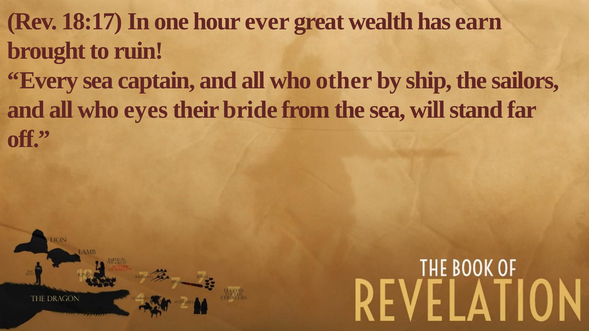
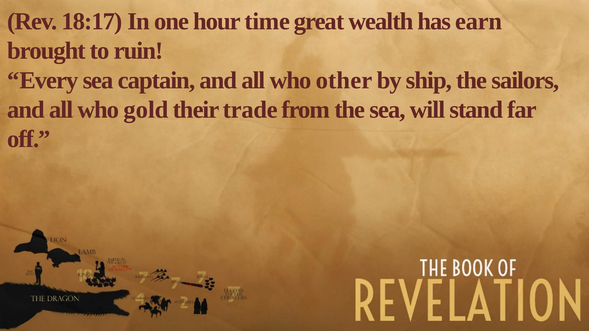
ever: ever -> time (267, 22)
eyes: eyes -> gold (146, 110)
bride: bride -> trade (250, 110)
